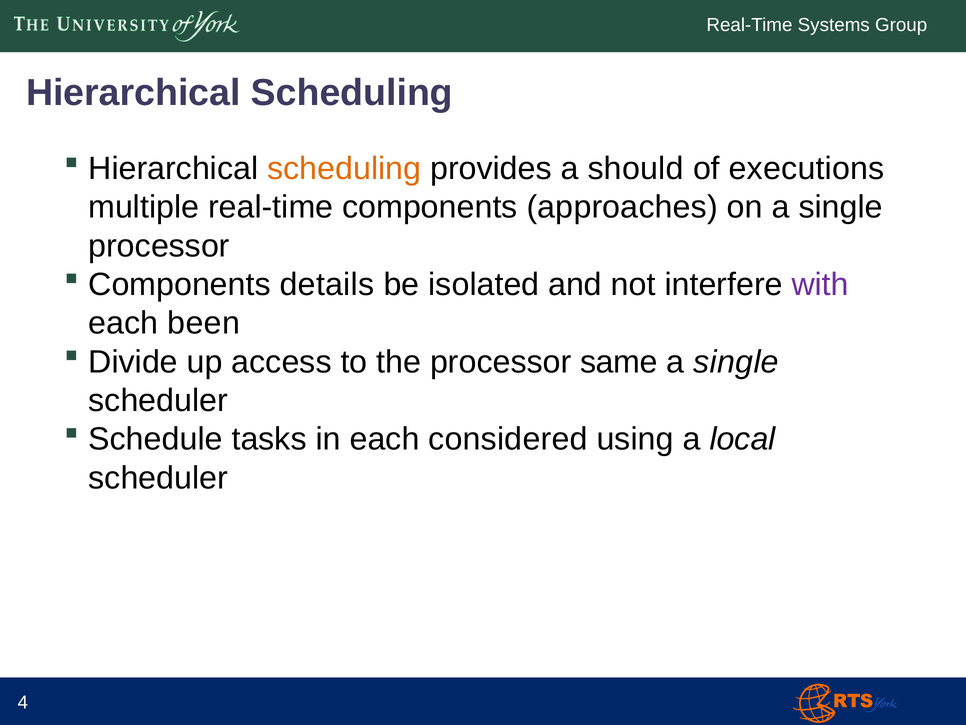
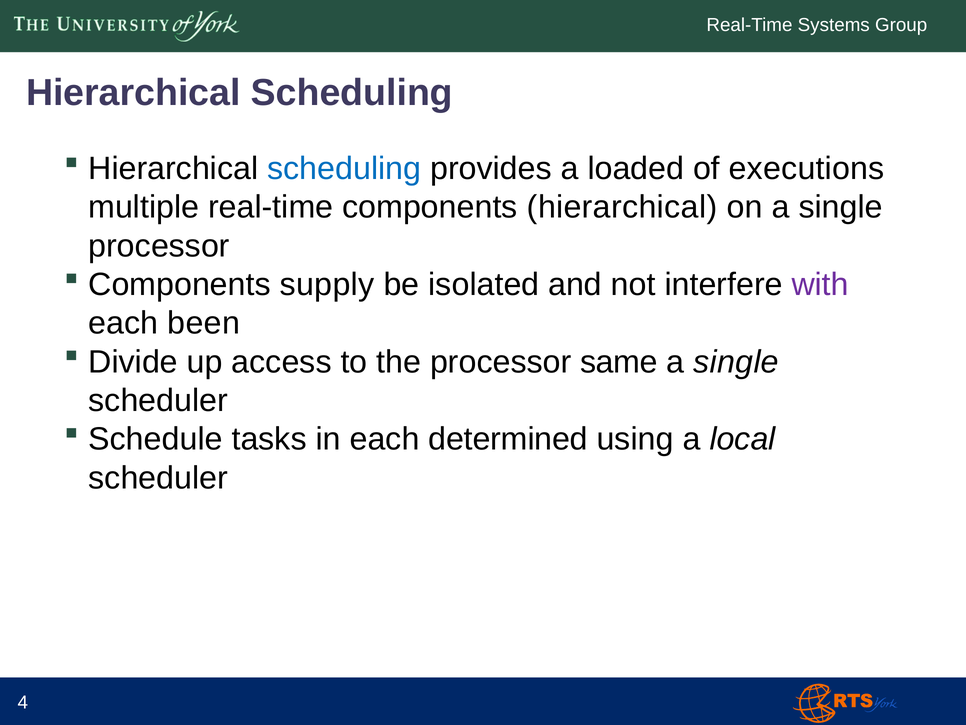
scheduling colour: orange -> blue (344, 168)
should: should -> loaded (636, 168)
components approaches: approaches -> hierarchical (622, 207)
details: details -> supply (327, 284)
considered: considered -> determined (508, 439)
